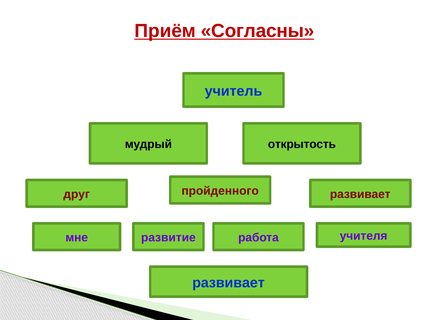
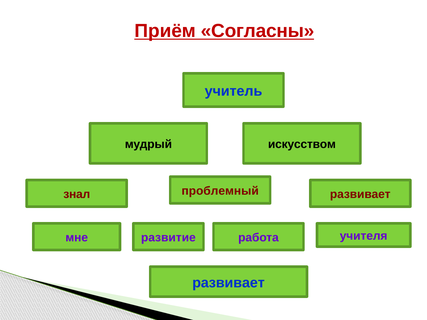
открытость: открытость -> искусством (302, 144)
пройденного: пройденного -> проблемный (220, 191)
друг: друг -> знал (77, 194)
